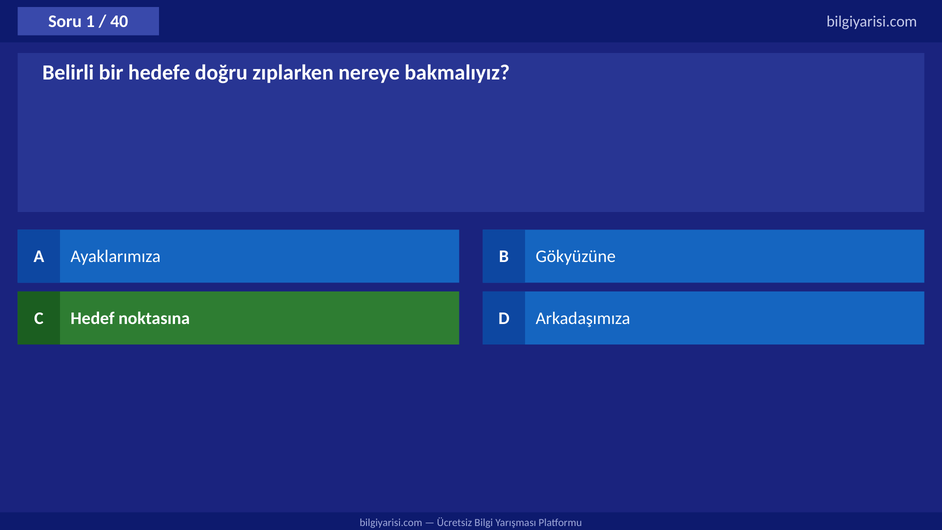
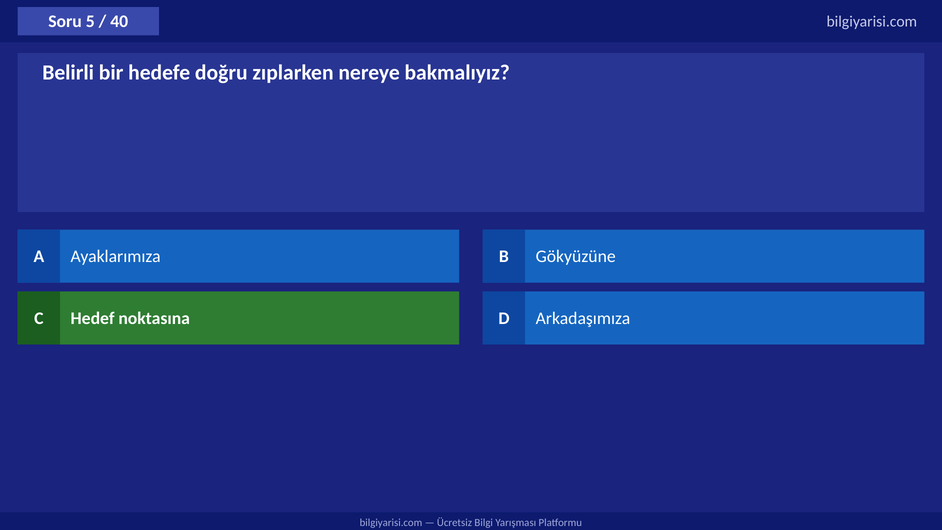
1: 1 -> 5 (90, 22)
